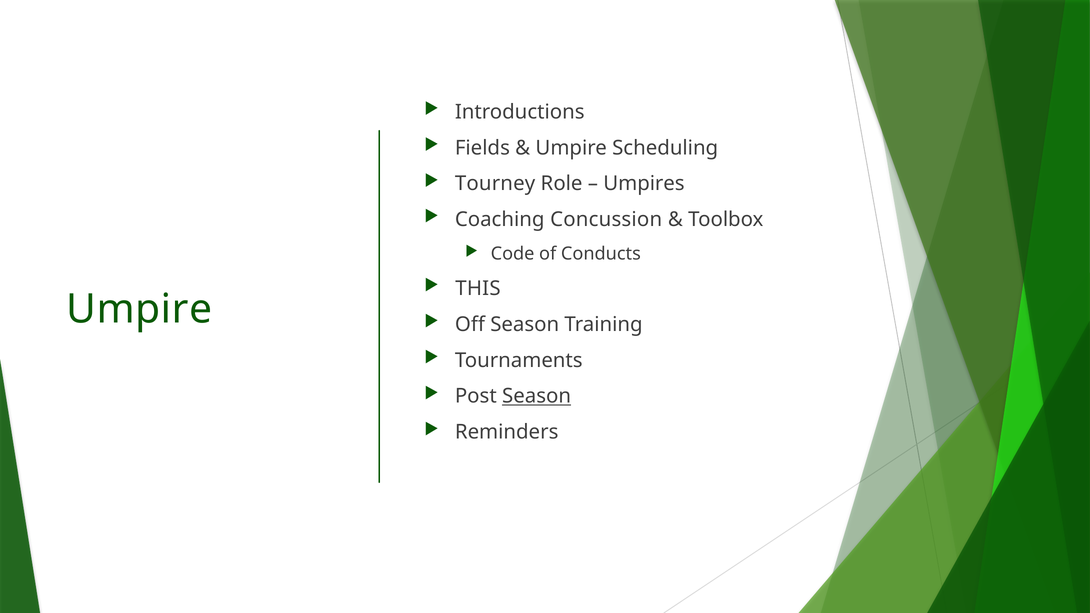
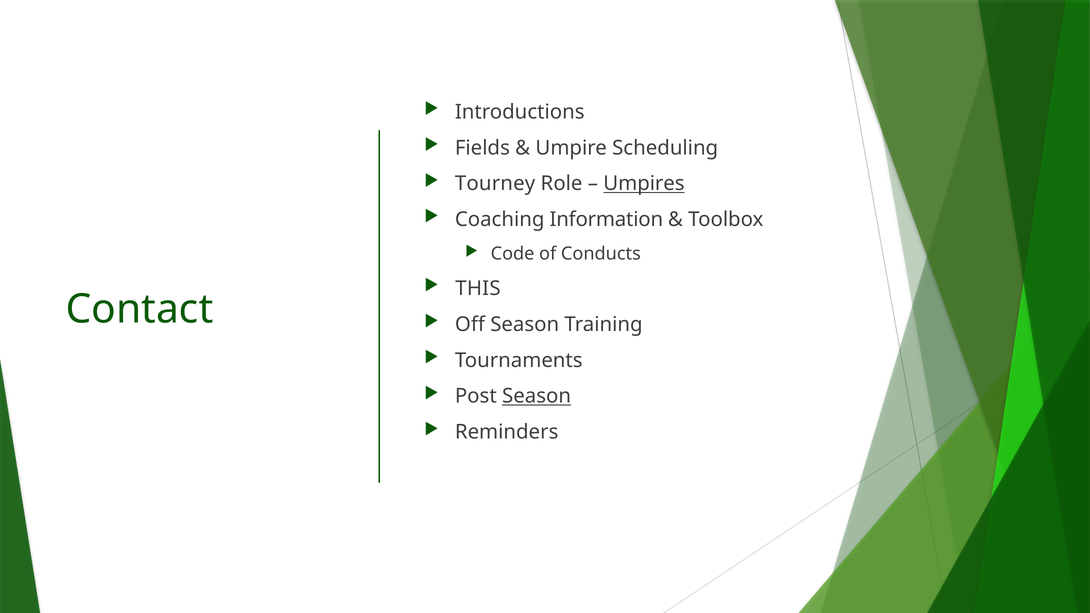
Umpires underline: none -> present (644, 184)
Concussion: Concussion -> Information (606, 220)
Umpire: Umpire -> Contact (139, 309)
